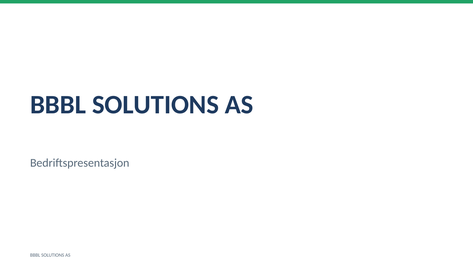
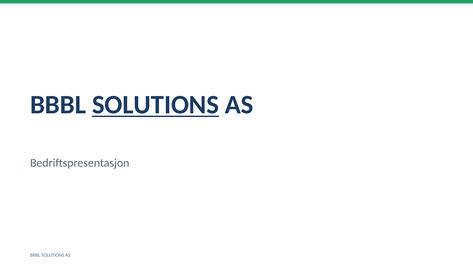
SOLUTIONS underline: none -> present (156, 105)
